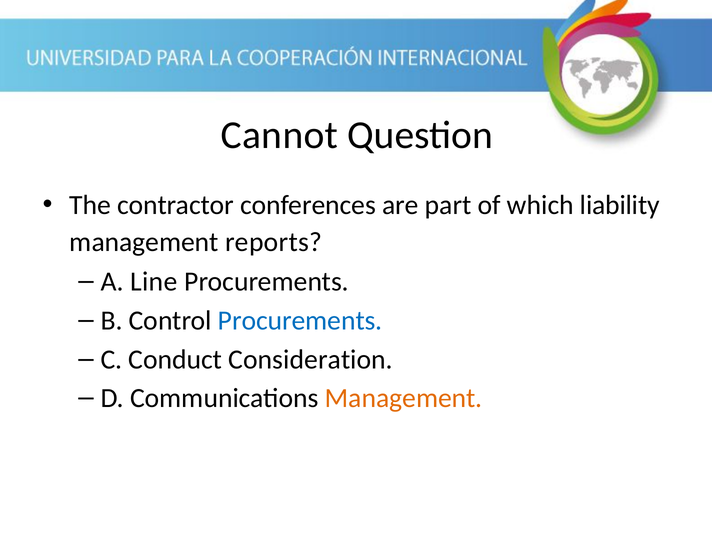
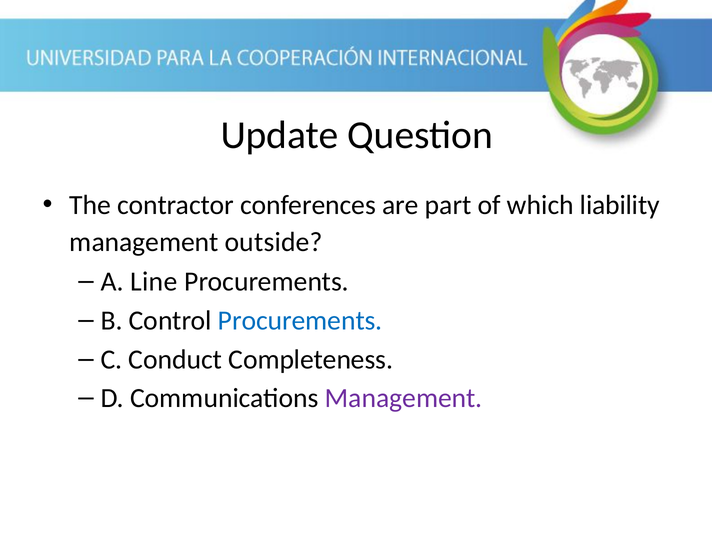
Cannot: Cannot -> Update (280, 135)
reports: reports -> outside (274, 242)
Consideration: Consideration -> Completeness (311, 359)
Management colour: orange -> purple (404, 398)
